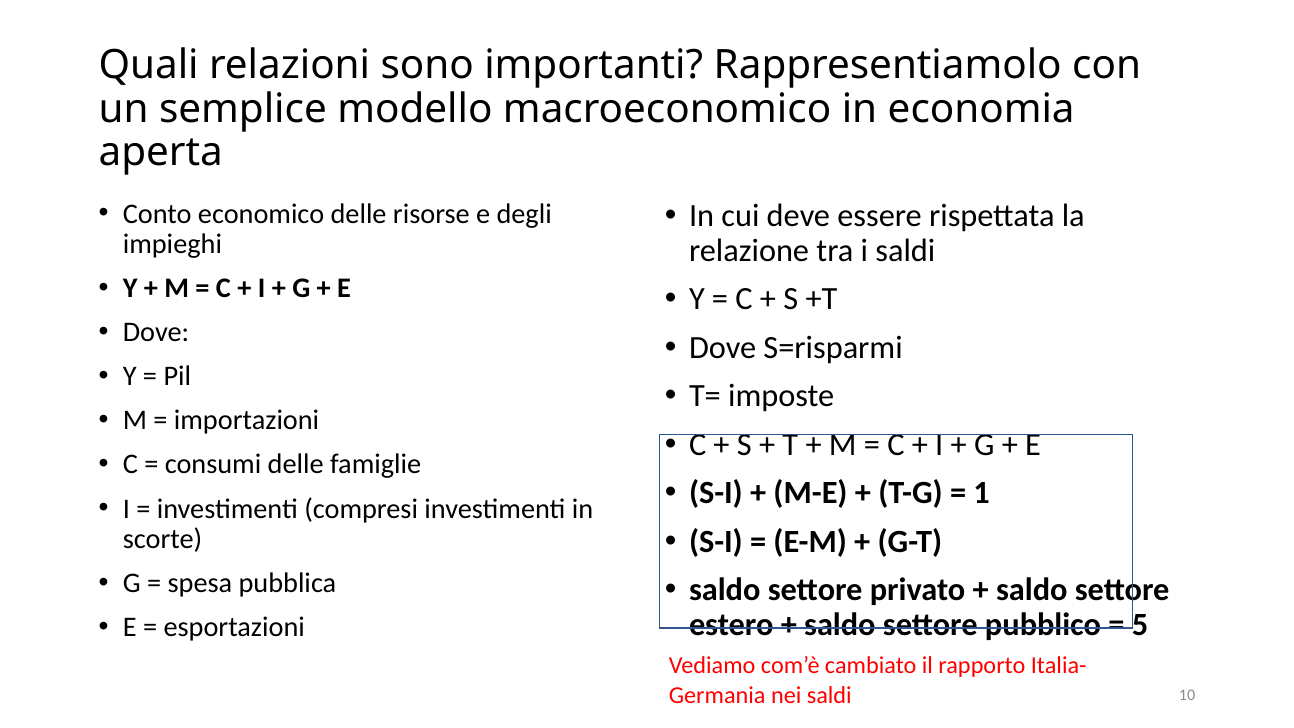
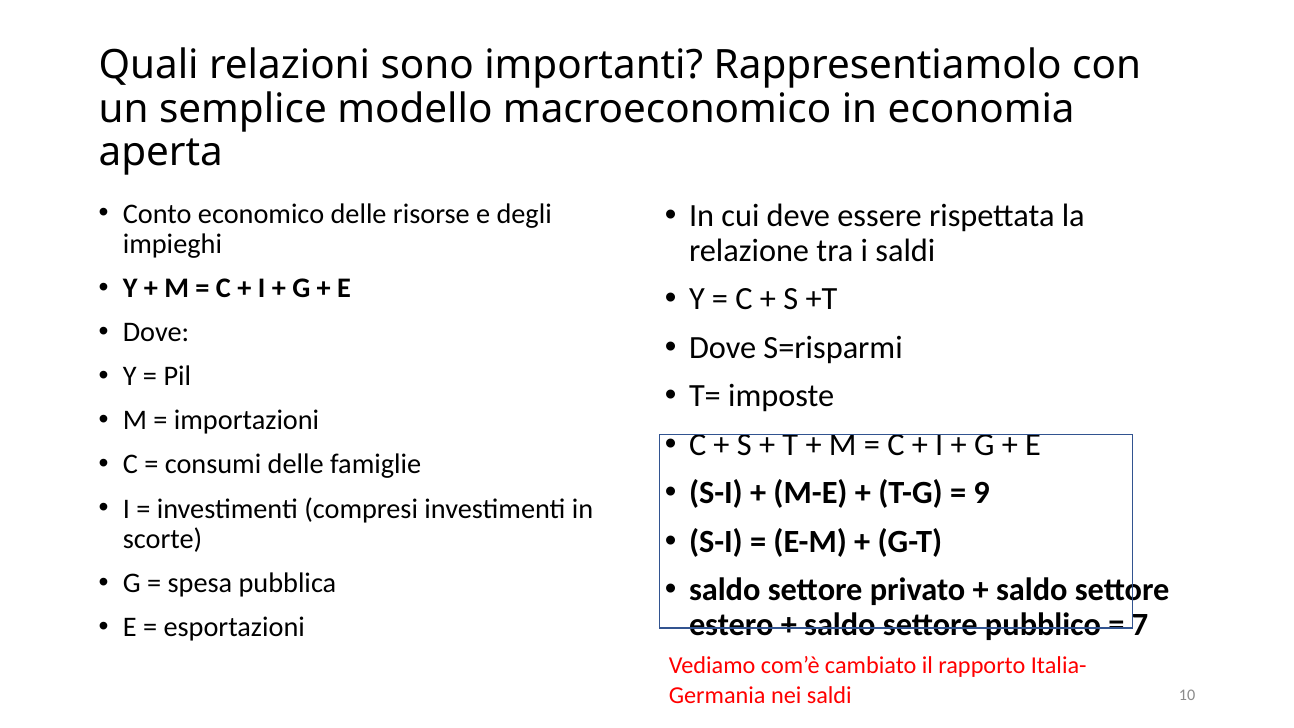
1: 1 -> 9 (982, 493)
5: 5 -> 7 (1140, 625)
